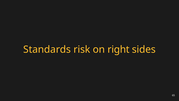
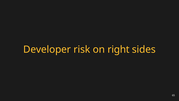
Standards: Standards -> Developer (47, 49)
